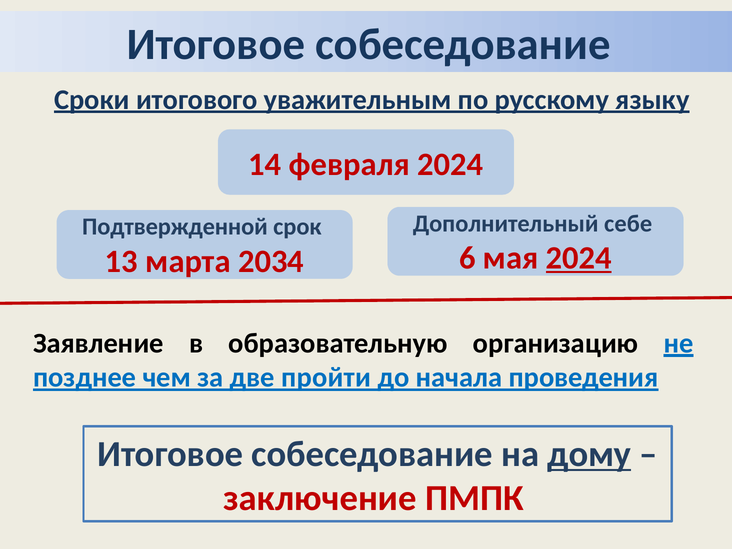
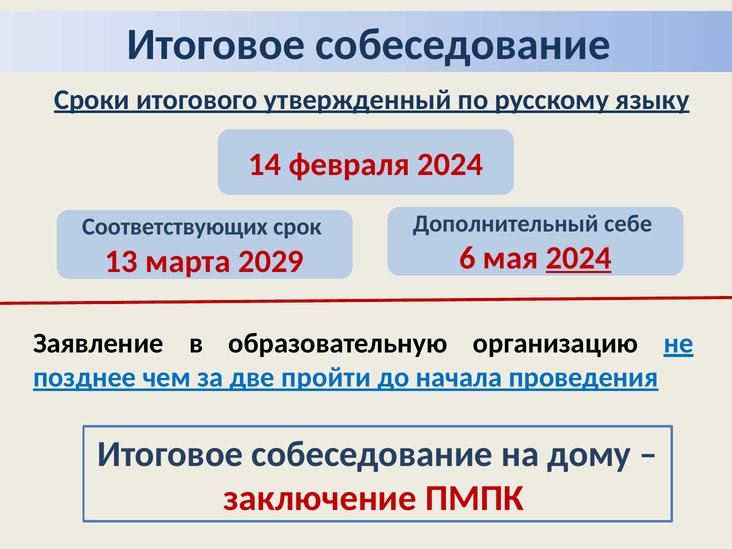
уважительным: уважительным -> утвержденный (358, 100)
Подтвержденной: Подтвержденной -> Соответствующих (175, 227)
2034: 2034 -> 2029 (271, 261)
дому underline: present -> none (589, 454)
